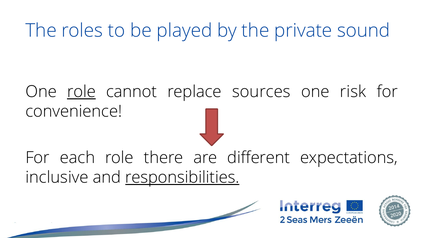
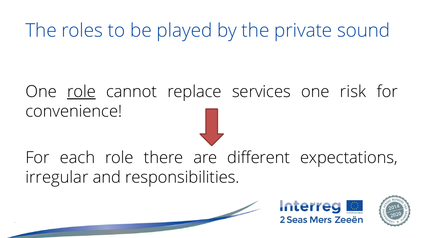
sources: sources -> services (261, 92)
inclusive: inclusive -> irregular (57, 178)
responsibilities underline: present -> none (182, 178)
